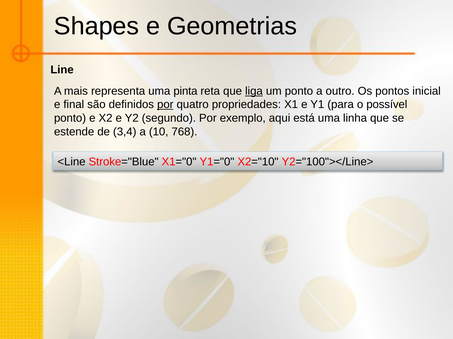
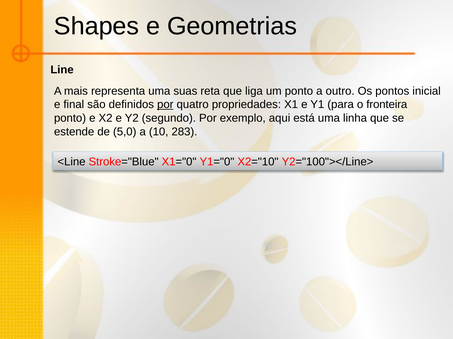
pinta: pinta -> suas (185, 91)
liga underline: present -> none (254, 91)
possível: possível -> fronteira (387, 105)
3,4: 3,4 -> 5,0 (125, 132)
768: 768 -> 283 (184, 132)
